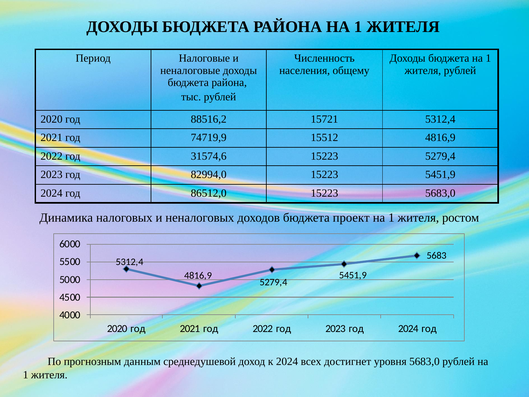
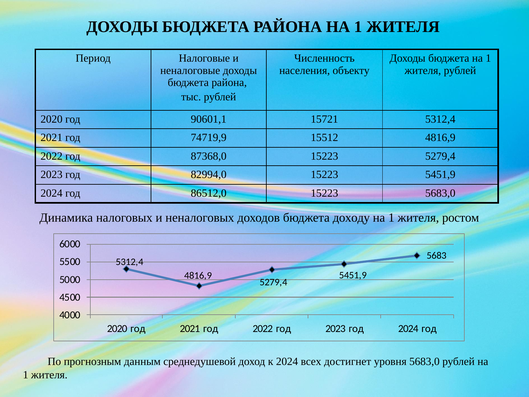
общему: общему -> объекту (351, 70)
88516,2: 88516,2 -> 90601,1 (209, 119)
31574,6: 31574,6 -> 87368,0 (209, 156)
проект: проект -> доходу (351, 218)
